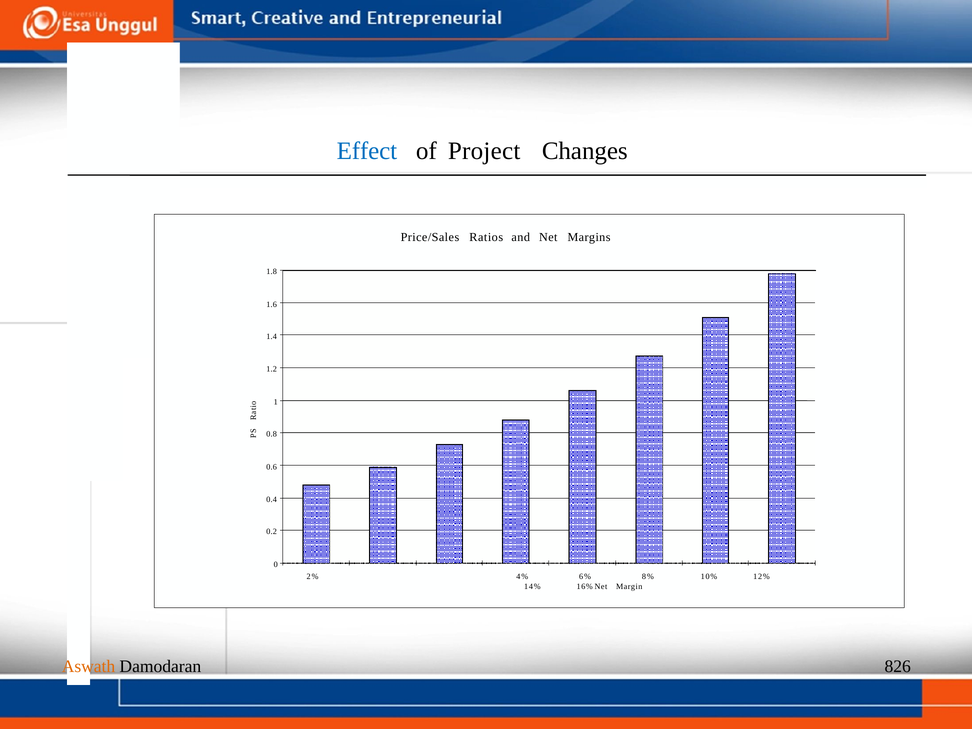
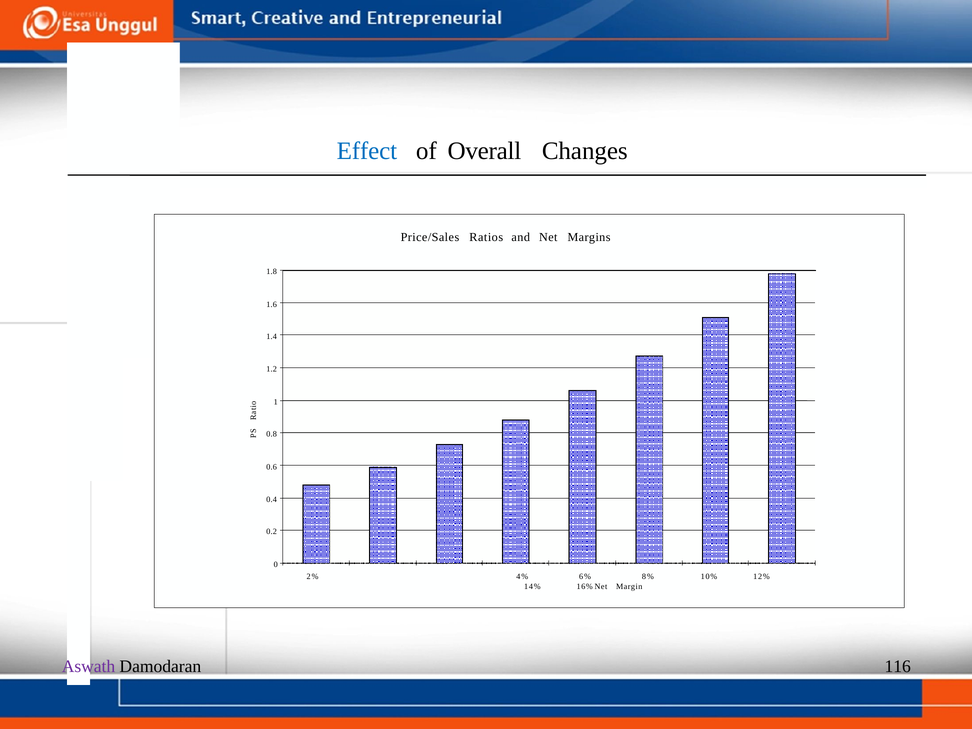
Project: Project -> Overall (484, 151)
Aswath colour: orange -> purple (88, 667)
826: 826 -> 116 (898, 667)
